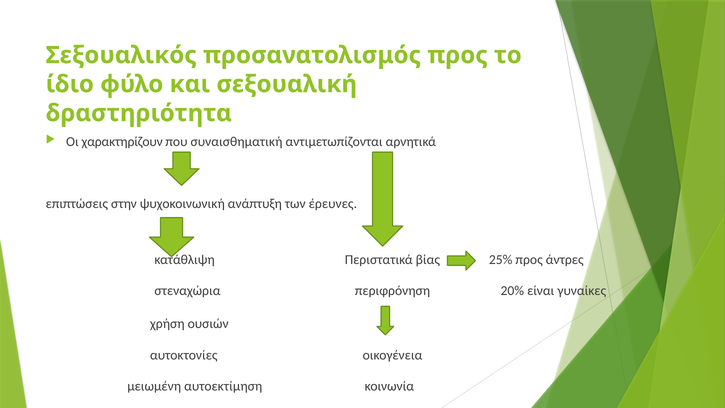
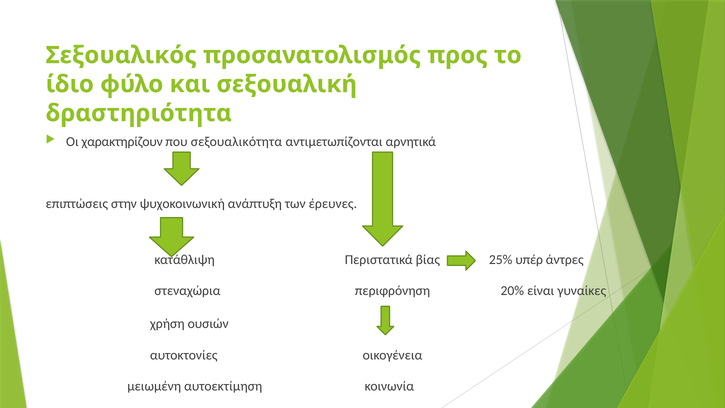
συναισθηματική: συναισθηματική -> σεξουαλικότητα (236, 141)
25% προς: προς -> υπέρ (529, 260)
